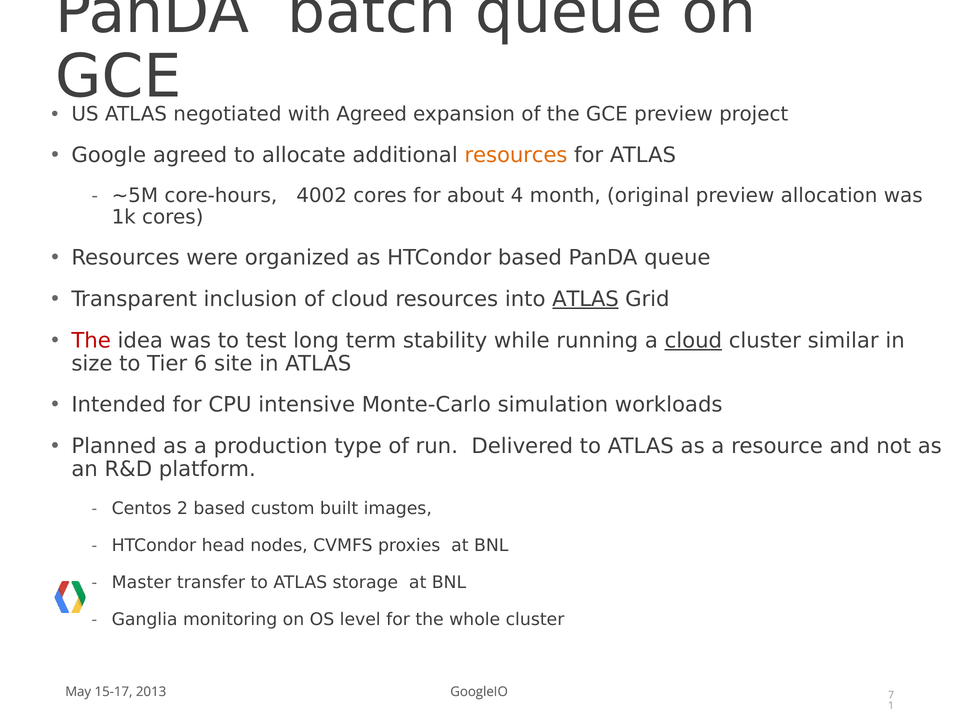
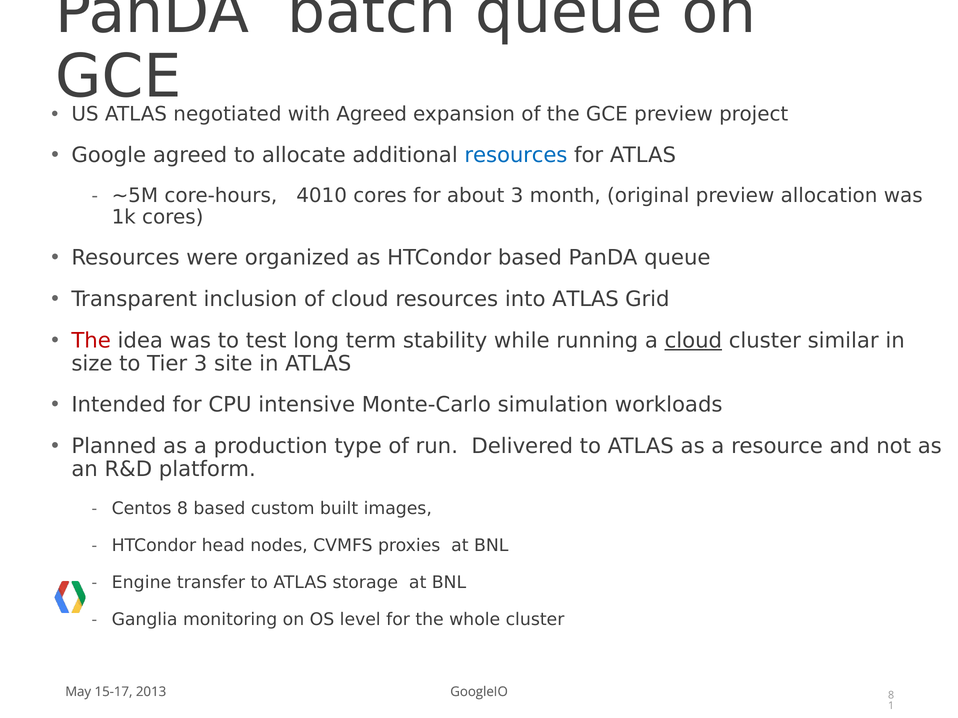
resources colour: orange -> blue (516, 155)
4002: 4002 -> 4010 (322, 196)
about 4: 4 -> 3 (517, 196)
ATLAS underline: present -> none (585, 299)
Tier 6: 6 -> 3 (201, 364)
Centos 2: 2 -> 8 (182, 509)
Master: Master -> Engine (142, 583)
7: 7 -> 8 (891, 696)
